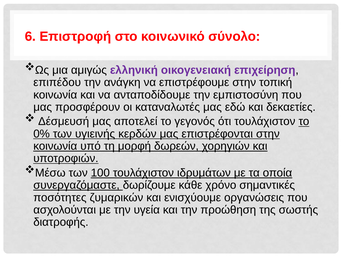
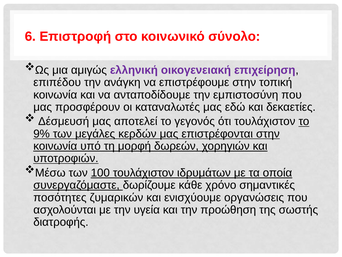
0%: 0% -> 9% (42, 134)
υγιεινής: υγιεινής -> μεγάλες (95, 134)
